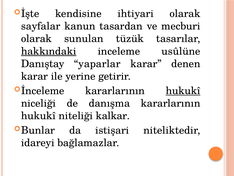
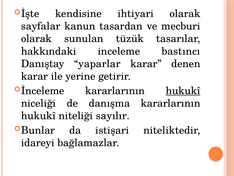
hakkındaki underline: present -> none (49, 51)
usûlüne: usûlüne -> bastıncı (181, 51)
kalkar: kalkar -> sayılır (113, 116)
